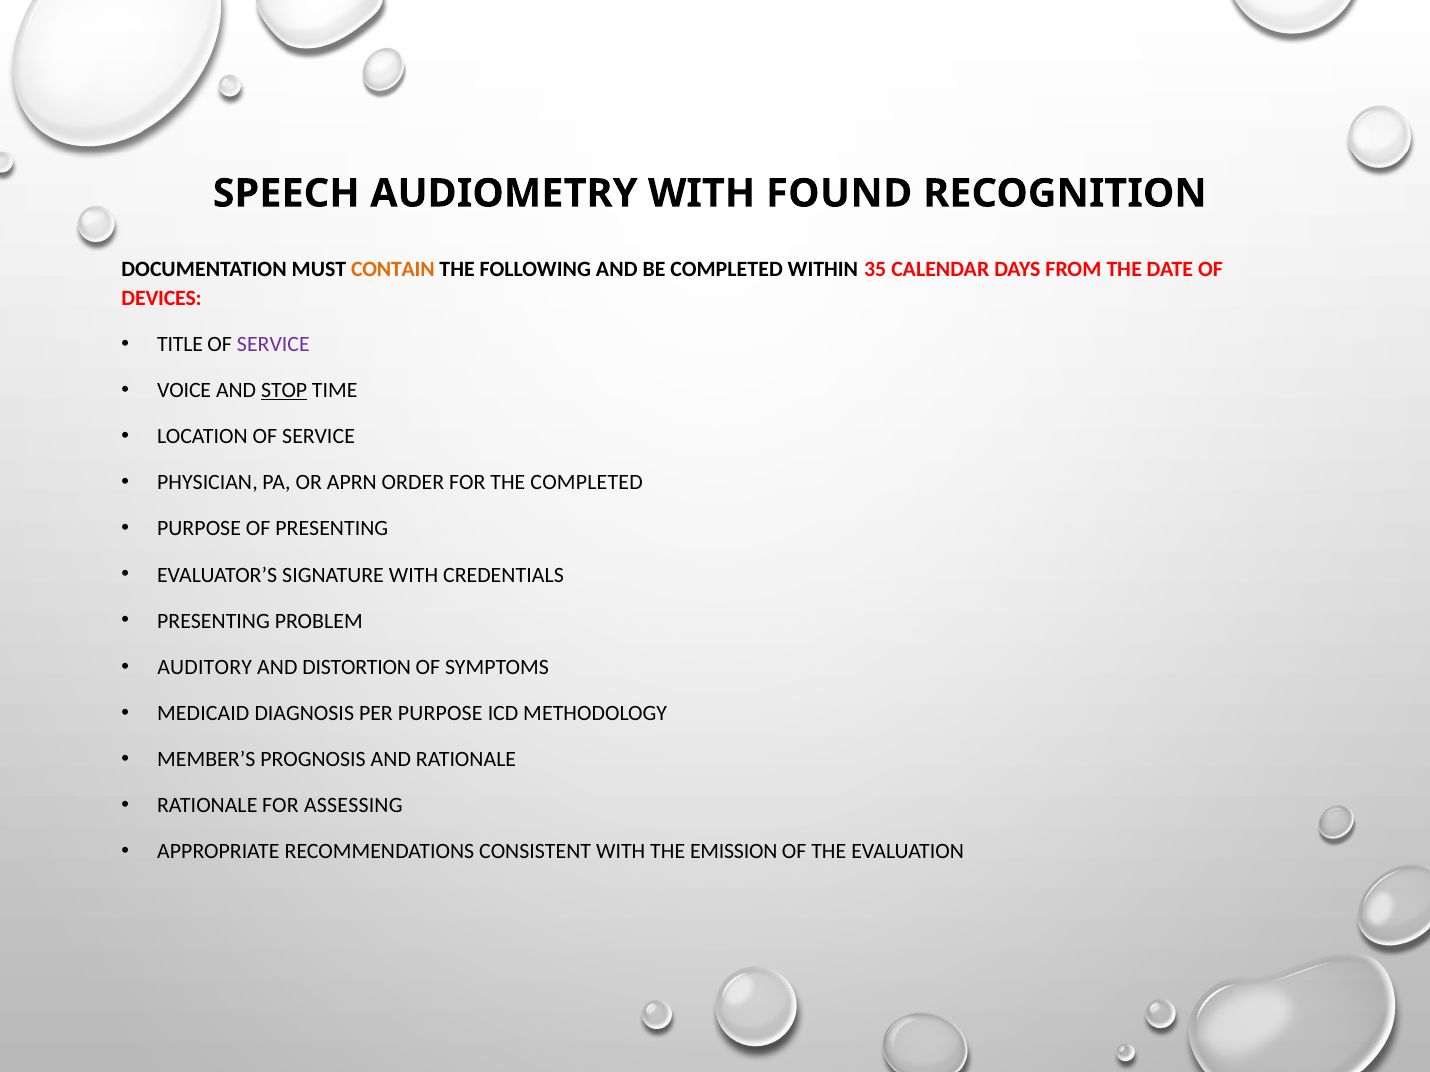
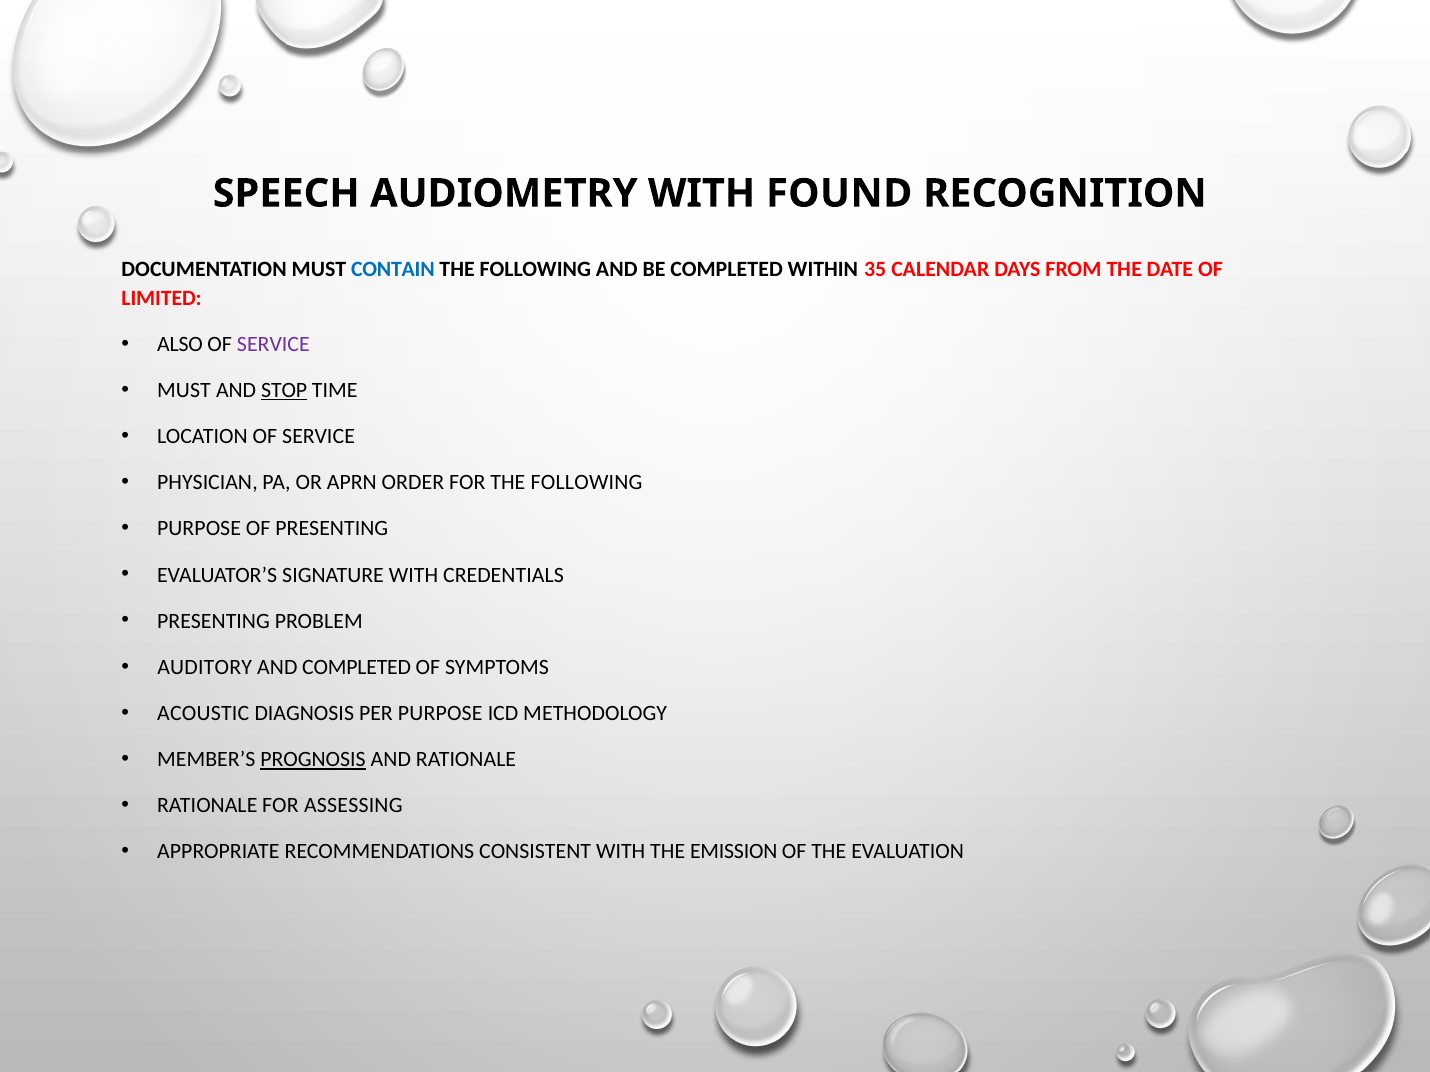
CONTAIN colour: orange -> blue (393, 270)
DEVICES: DEVICES -> LIMITED (162, 298)
TITLE: TITLE -> ALSO (180, 344)
VOICE: VOICE -> MUST (184, 390)
FOR THE COMPLETED: COMPLETED -> FOLLOWING (587, 483)
AND DISTORTION: DISTORTION -> COMPLETED (357, 667)
MEDICAID: MEDICAID -> ACOUSTIC (203, 714)
PROGNOSIS underline: none -> present (313, 760)
